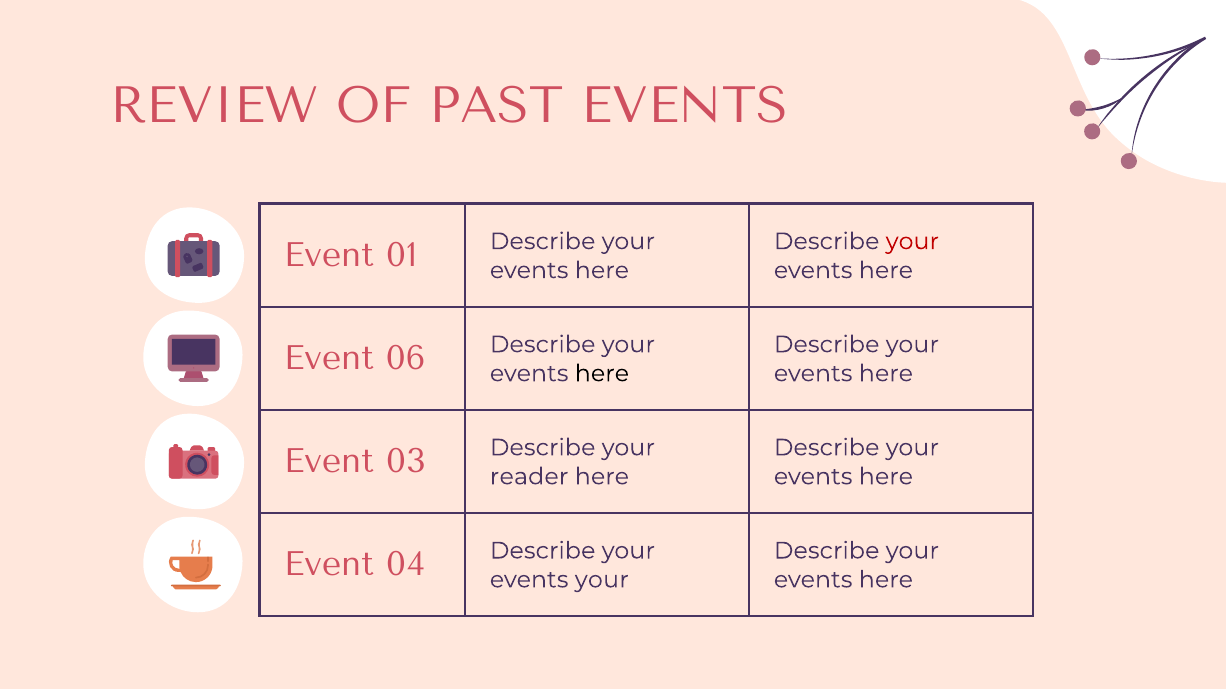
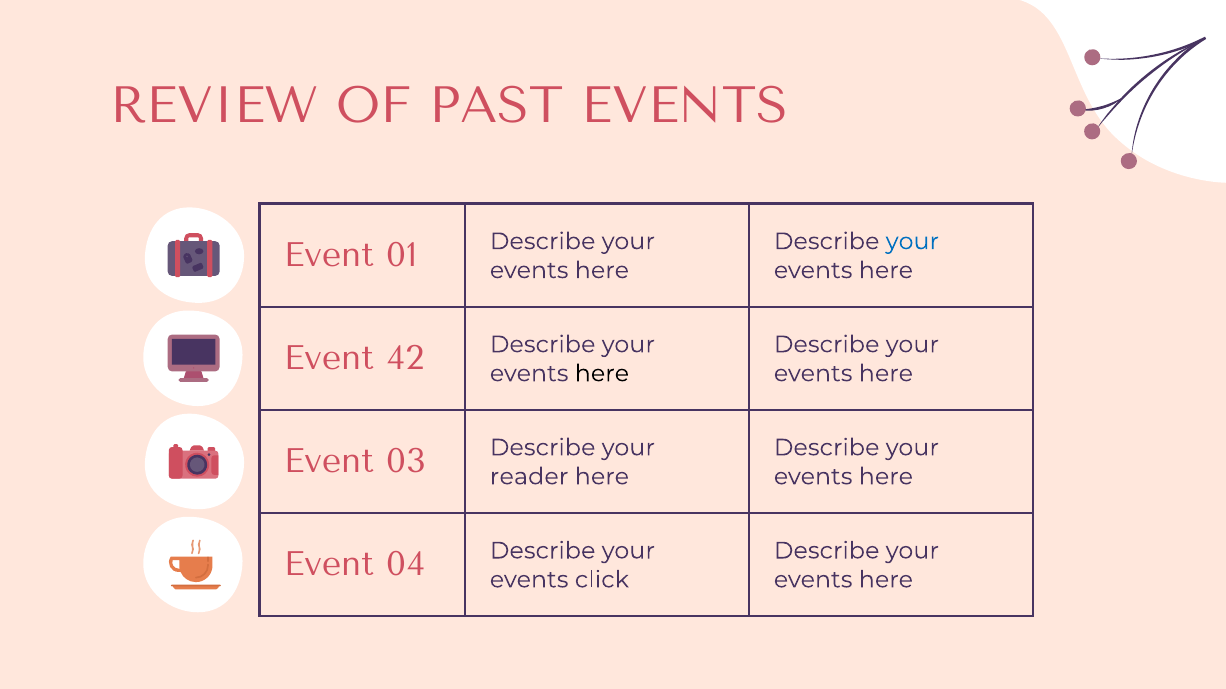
your colour: red -> blue (912, 242)
06: 06 -> 42 (405, 359)
events your: your -> click (602, 580)
